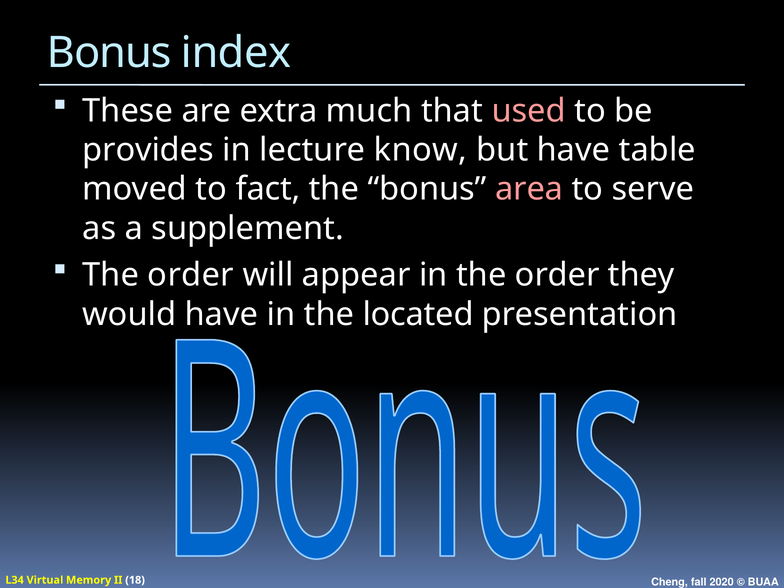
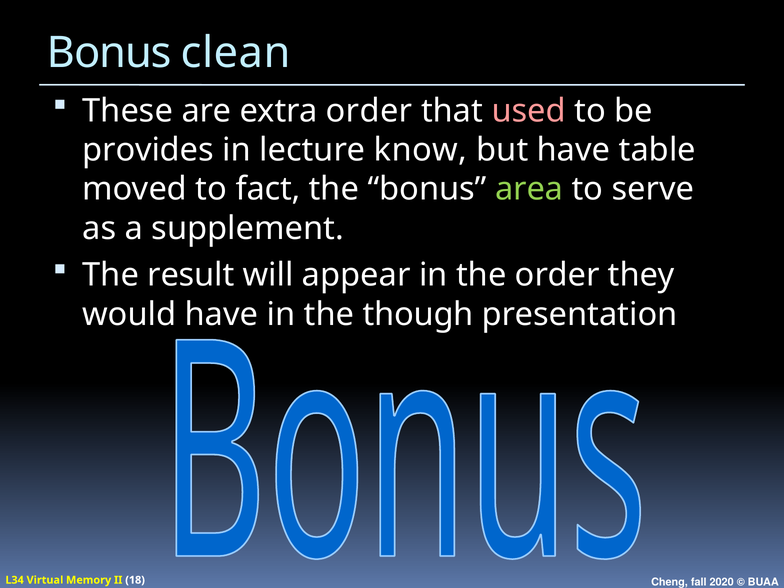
index: index -> clean (236, 53)
extra much: much -> order (369, 111)
area colour: pink -> light green (529, 189)
order: order -> result (191, 275)
located: located -> though (418, 314)
